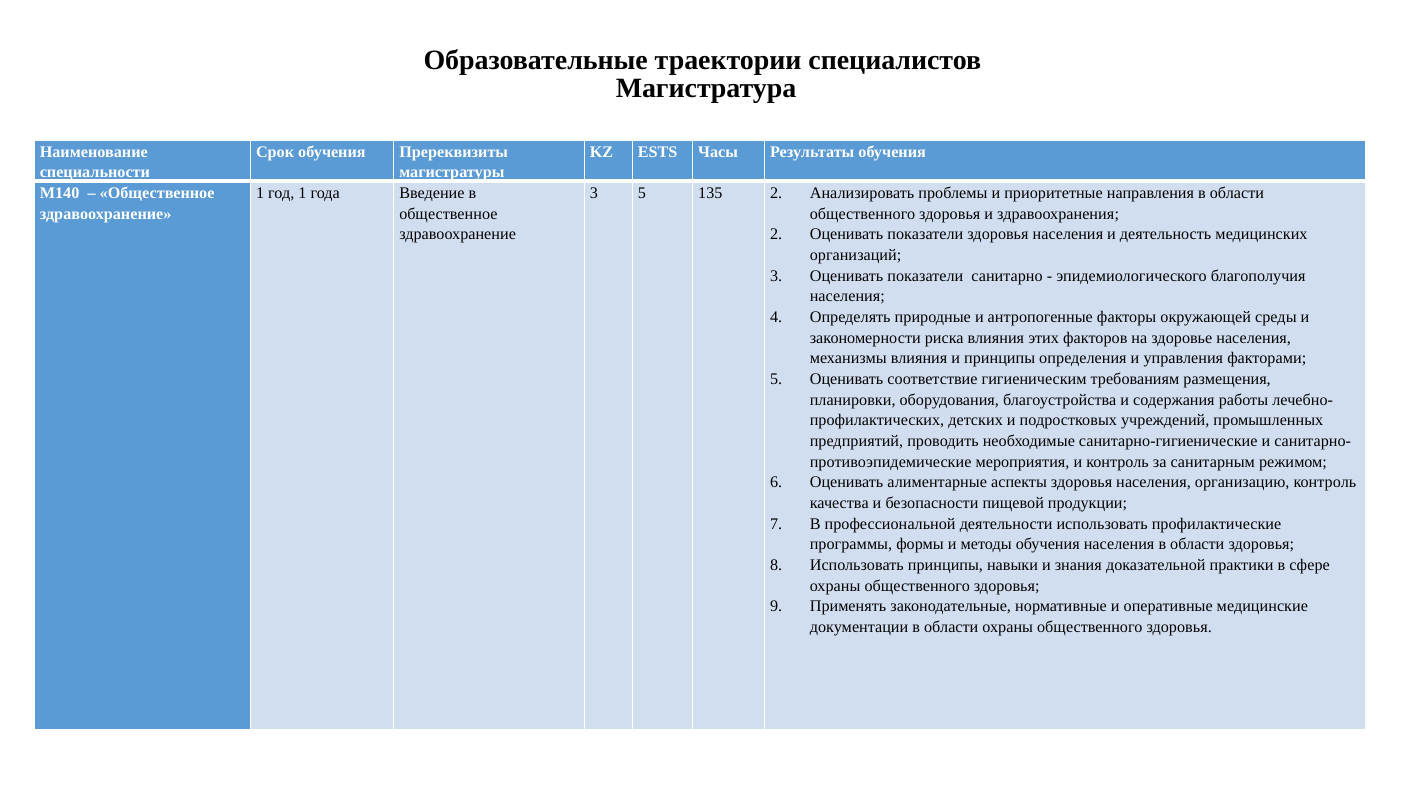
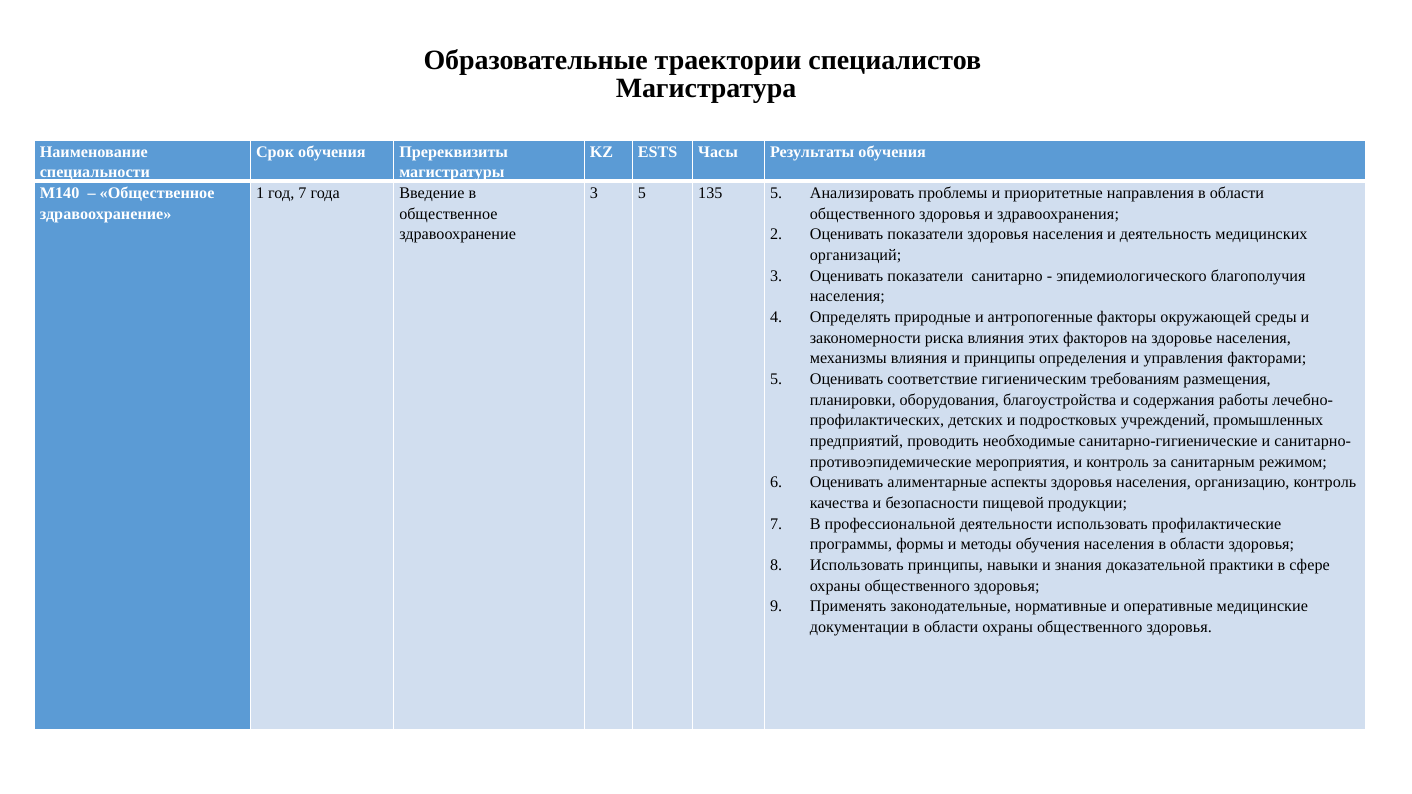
год 1: 1 -> 7 (303, 193)
135 2: 2 -> 5 (776, 193)
